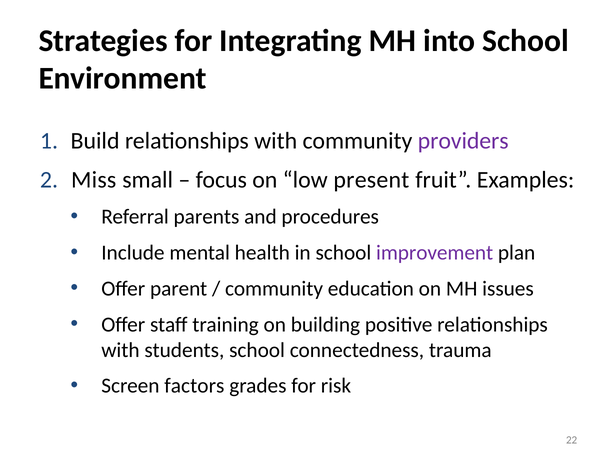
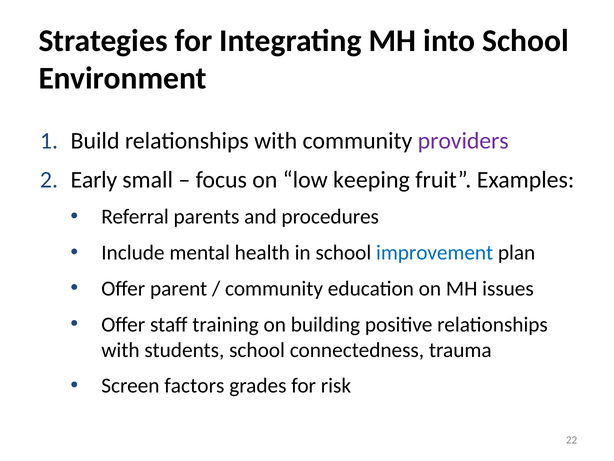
Miss: Miss -> Early (94, 179)
present: present -> keeping (371, 179)
improvement colour: purple -> blue (435, 252)
